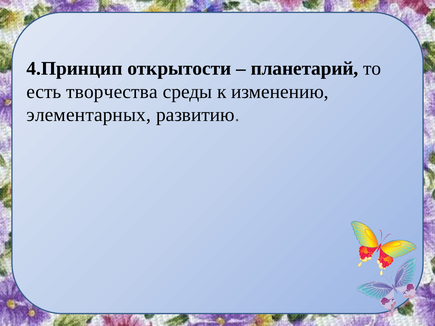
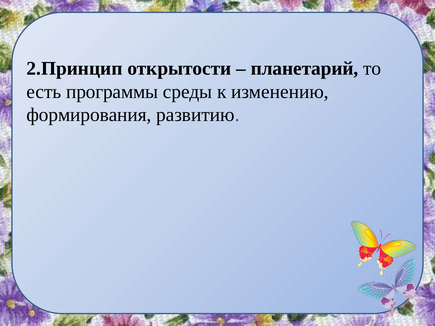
4.Принцип: 4.Принцип -> 2.Принцип (75, 69)
творчества: творчества -> программы (112, 92)
элементарных: элементарных -> формирования (89, 115)
